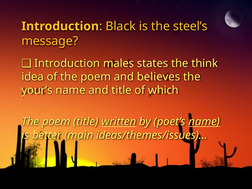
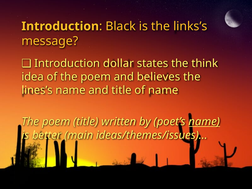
steel’s: steel’s -> links’s (190, 26)
males: males -> dollar (118, 63)
your’s: your’s -> lines’s (37, 90)
of which: which -> name (163, 90)
written underline: present -> none (119, 122)
